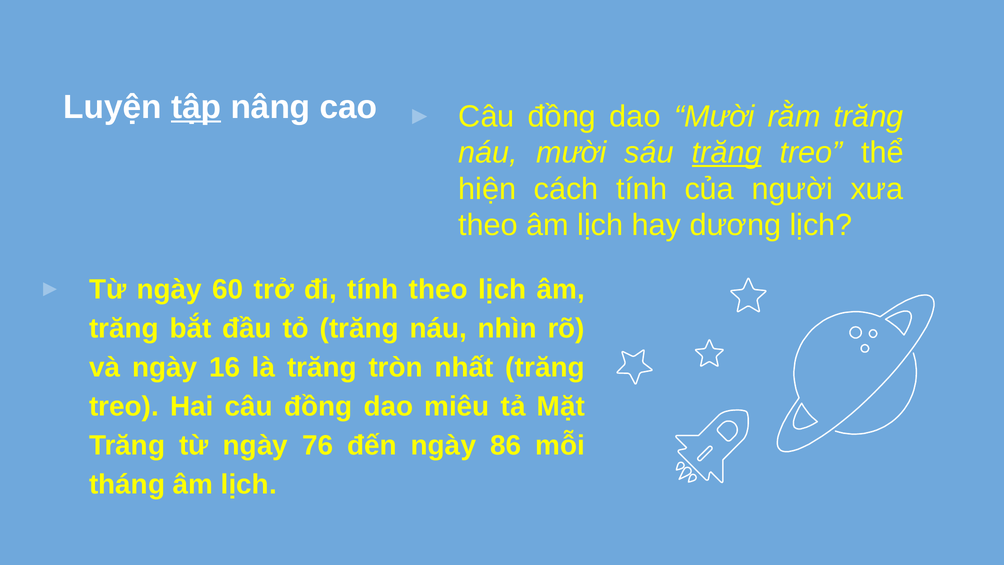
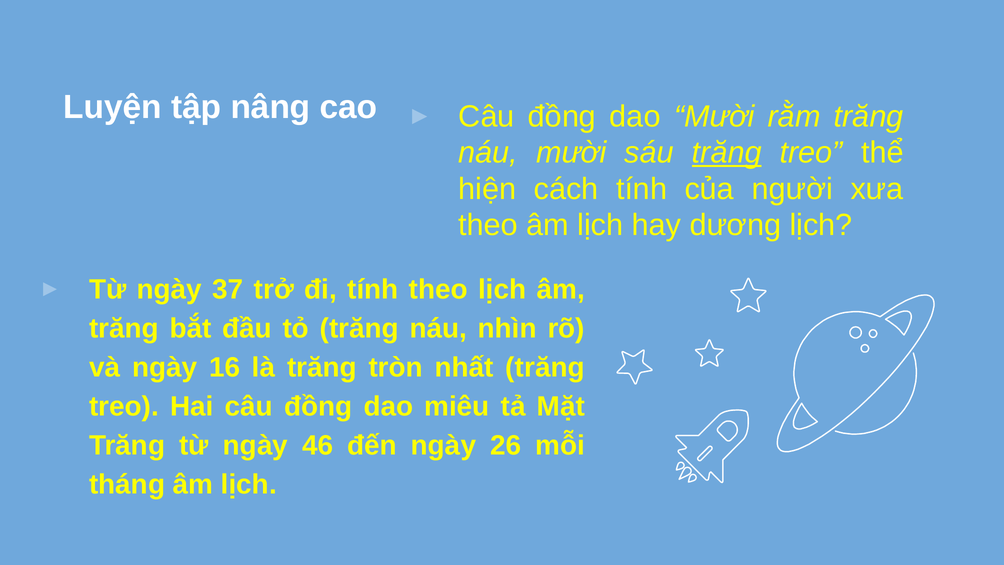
tập underline: present -> none (196, 107)
60: 60 -> 37 (228, 289)
76: 76 -> 46 (318, 445)
86: 86 -> 26 (506, 445)
